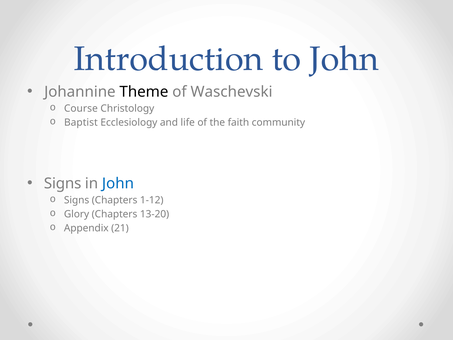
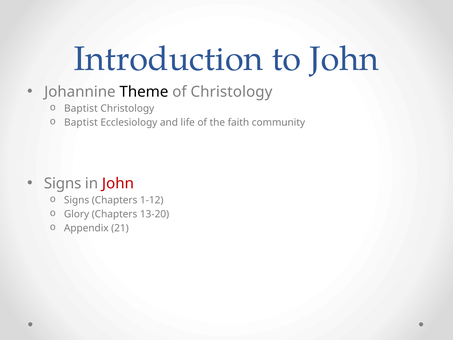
of Waschevski: Waschevski -> Christology (231, 92)
Course: Course -> Baptist (81, 108)
John colour: blue -> red (118, 183)
